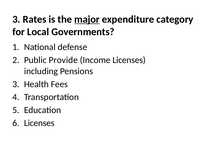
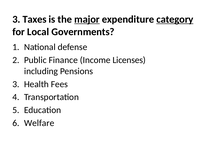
Rates: Rates -> Taxes (35, 19)
category underline: none -> present (175, 19)
Provide: Provide -> Finance (63, 60)
Licenses: Licenses -> Welfare (39, 122)
